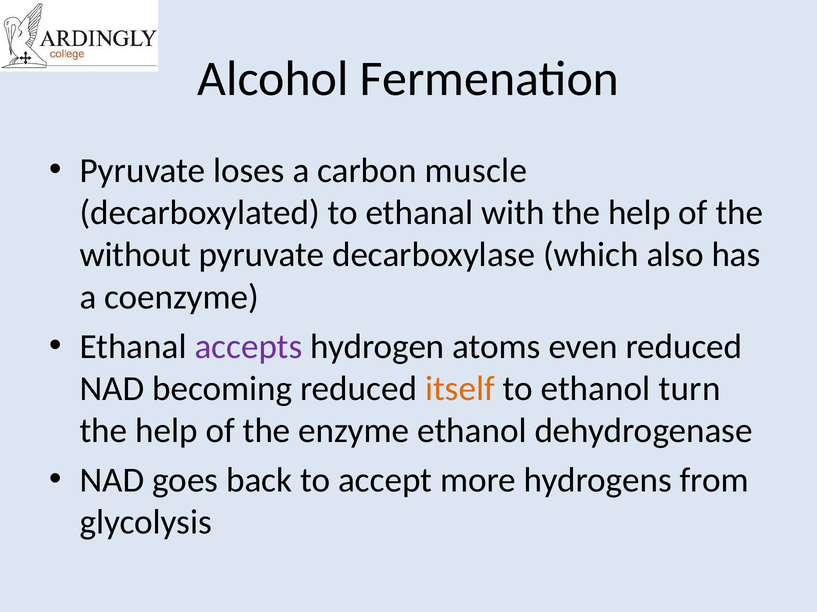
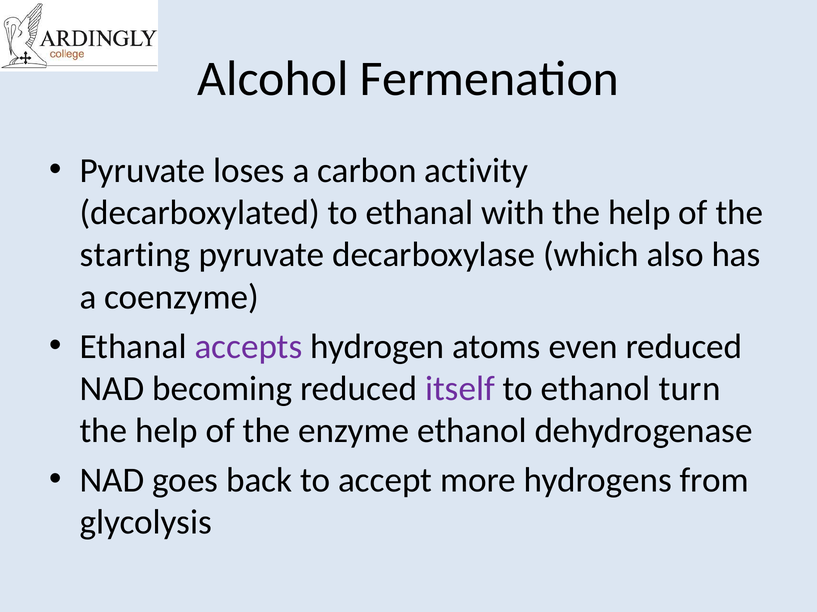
muscle: muscle -> activity (476, 171)
without: without -> starting (135, 255)
itself colour: orange -> purple (460, 389)
